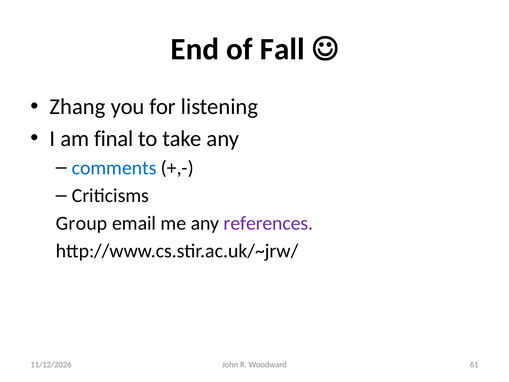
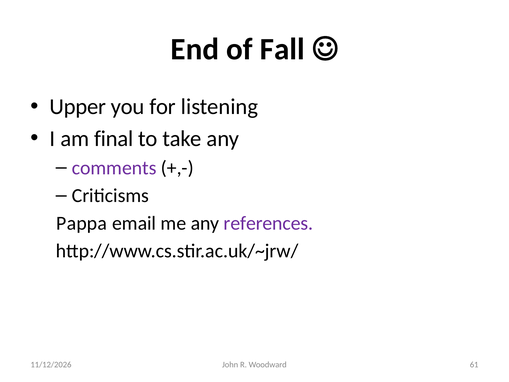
Zhang: Zhang -> Upper (78, 107)
comments colour: blue -> purple (114, 168)
Group: Group -> Pappa (82, 223)
